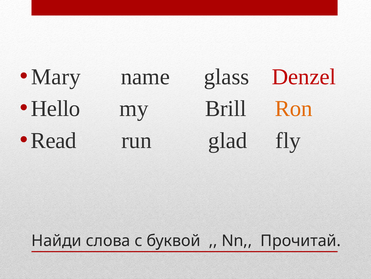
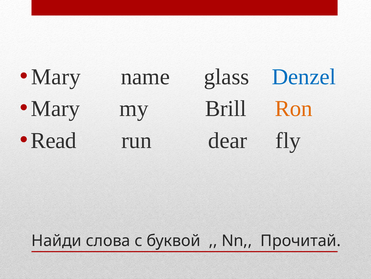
Denzel colour: red -> blue (304, 77)
Hello: Hello -> Mary (55, 108)
glad: glad -> dear (228, 140)
